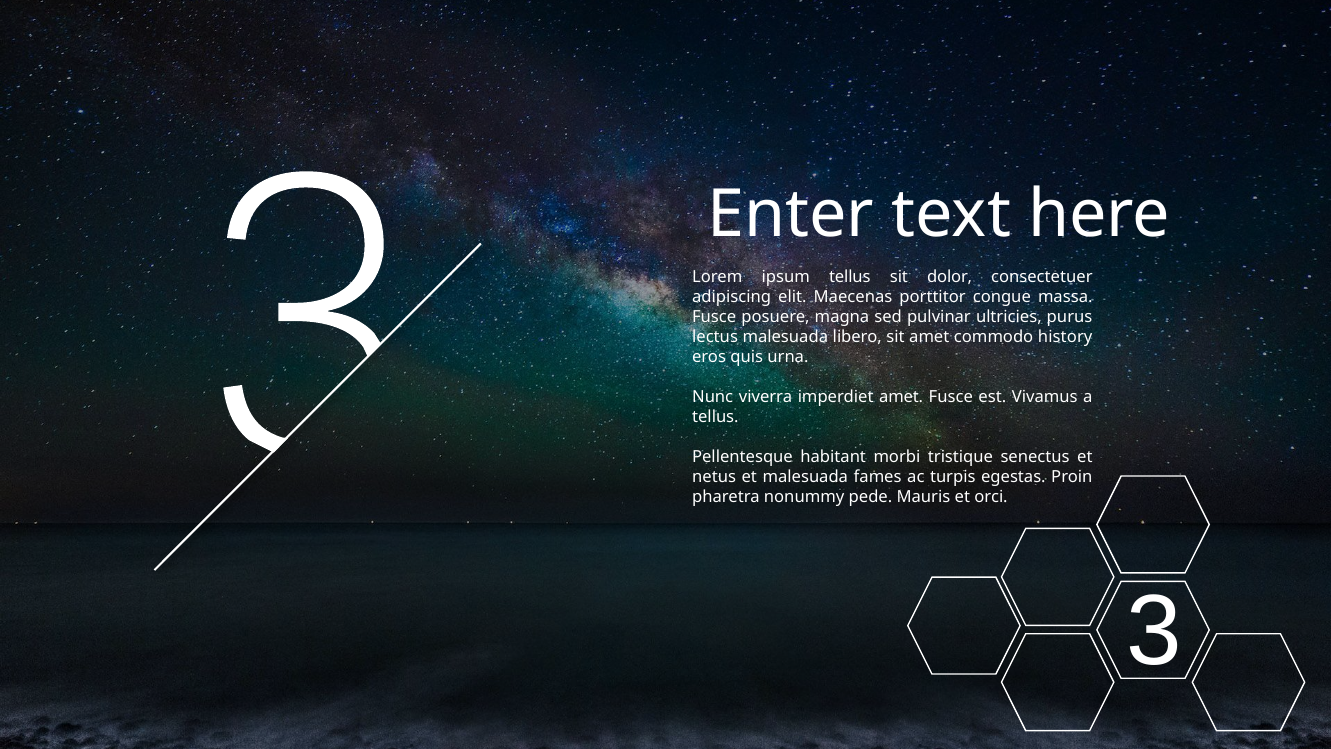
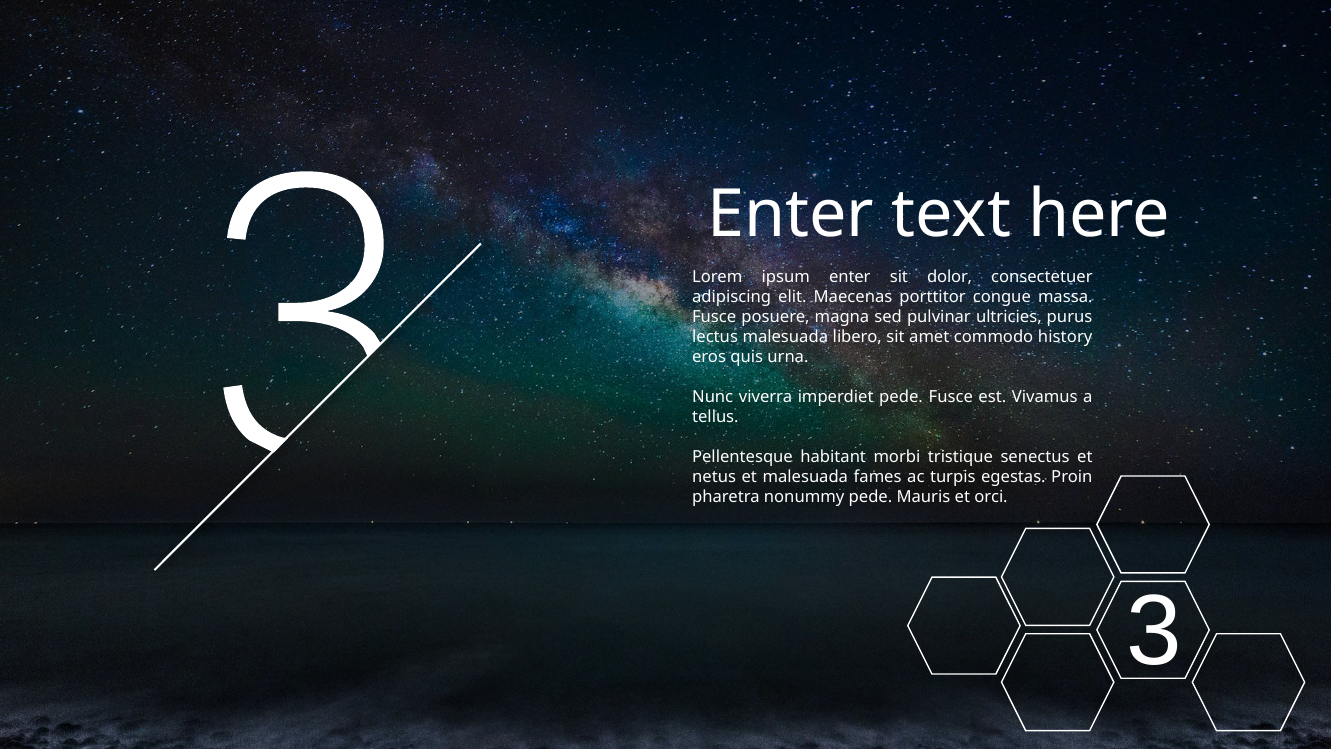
ipsum tellus: tellus -> enter (850, 277)
imperdiet amet: amet -> pede (901, 397)
